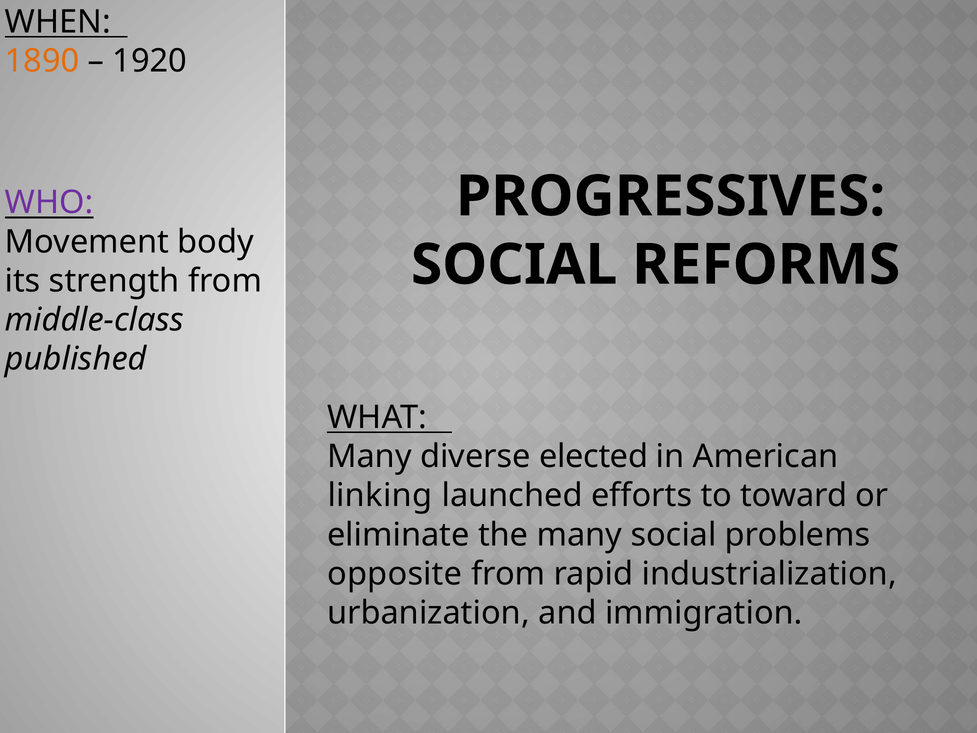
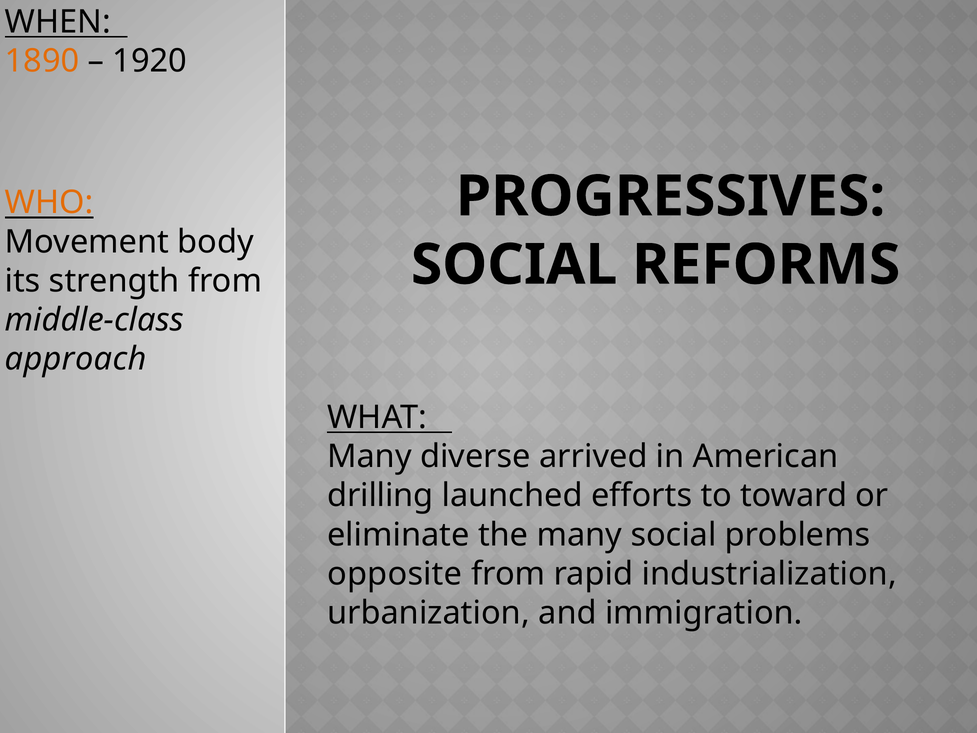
WHO colour: purple -> orange (49, 203)
published: published -> approach (76, 359)
elected: elected -> arrived (593, 456)
linking: linking -> drilling (380, 496)
